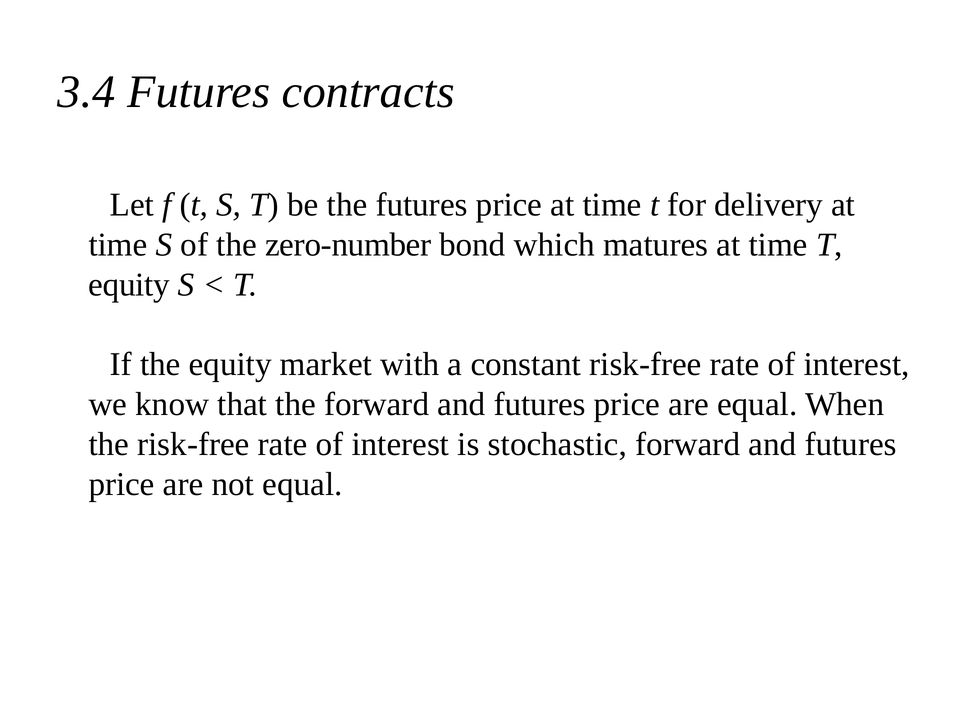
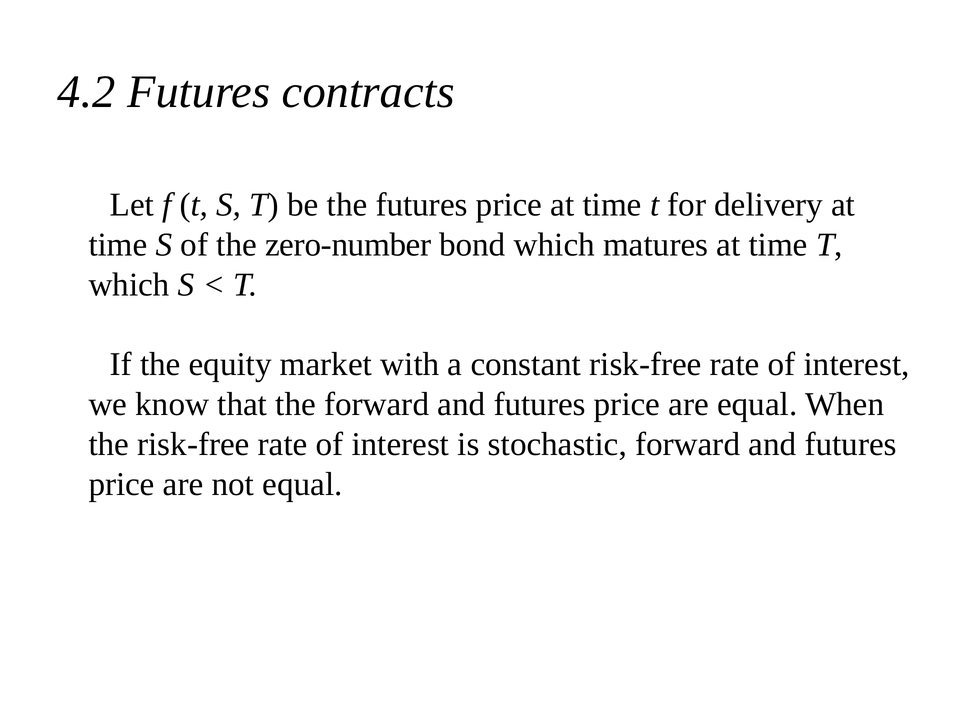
3.4: 3.4 -> 4.2 (87, 92)
equity: equity -> which (129, 285)
